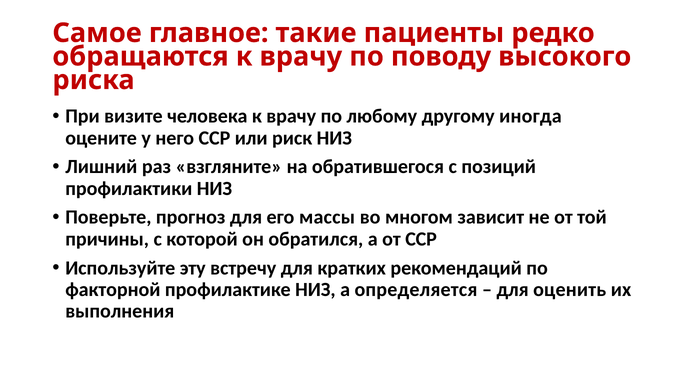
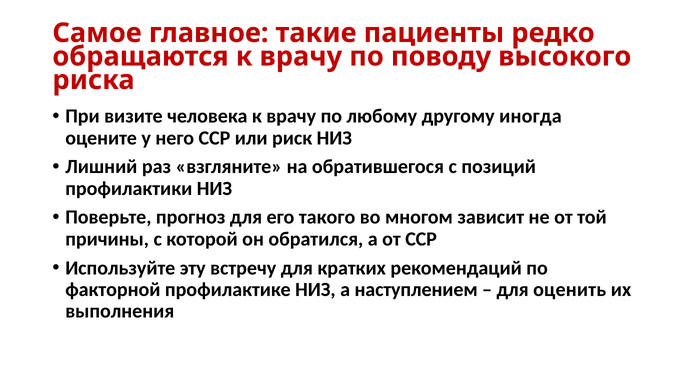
массы: массы -> такого (327, 217)
определяется: определяется -> наступлением (416, 289)
